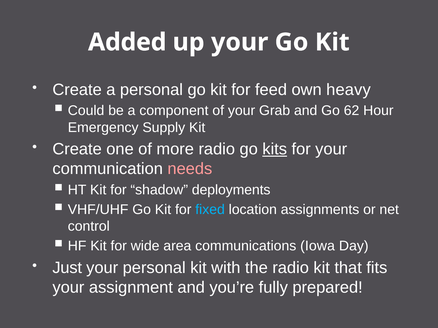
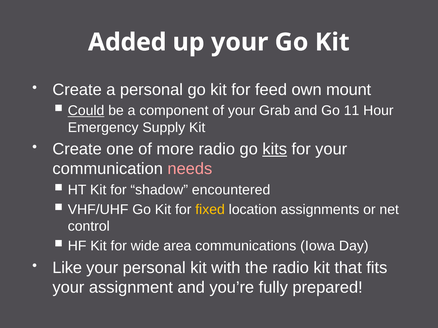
heavy: heavy -> mount (349, 90)
Could underline: none -> present (86, 111)
62: 62 -> 11 (352, 111)
deployments: deployments -> encountered (231, 190)
fixed colour: light blue -> yellow (210, 210)
Just: Just -> Like (67, 268)
